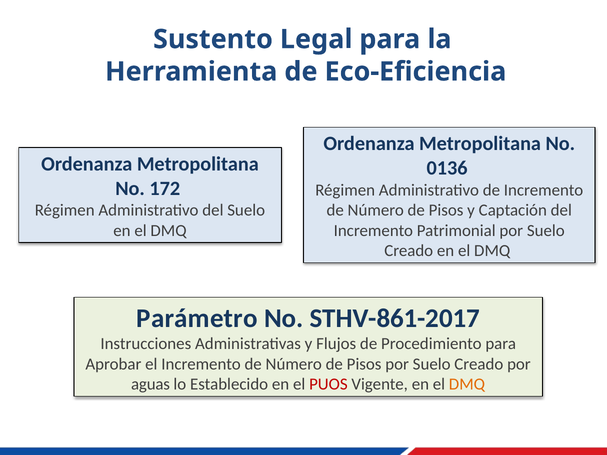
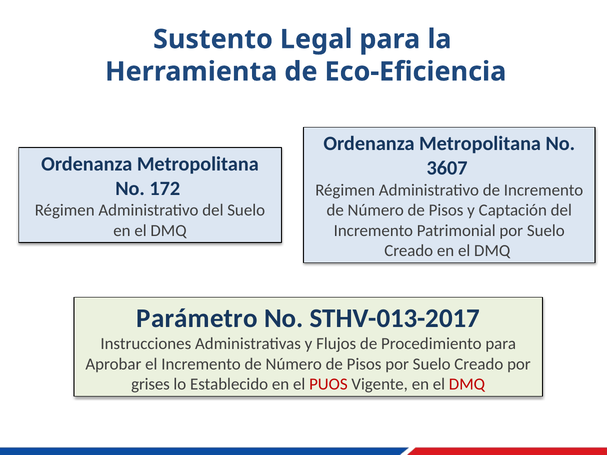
0136: 0136 -> 3607 (447, 168)
STHV-861-2017: STHV-861-2017 -> STHV-013-2017 (395, 318)
aguas: aguas -> grises (150, 384)
DMQ colour: orange -> red (467, 384)
